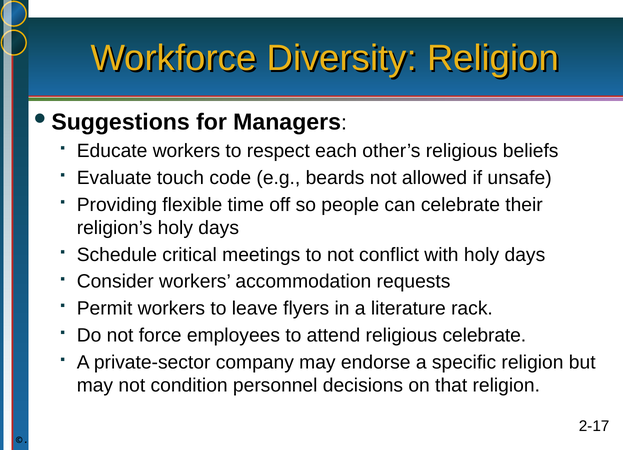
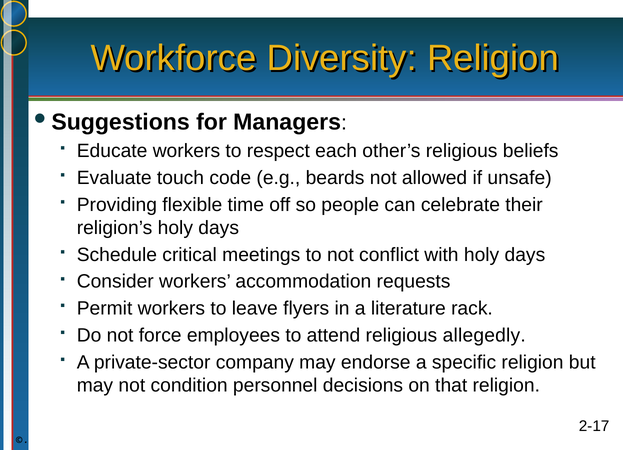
religious celebrate: celebrate -> allegedly (484, 335)
